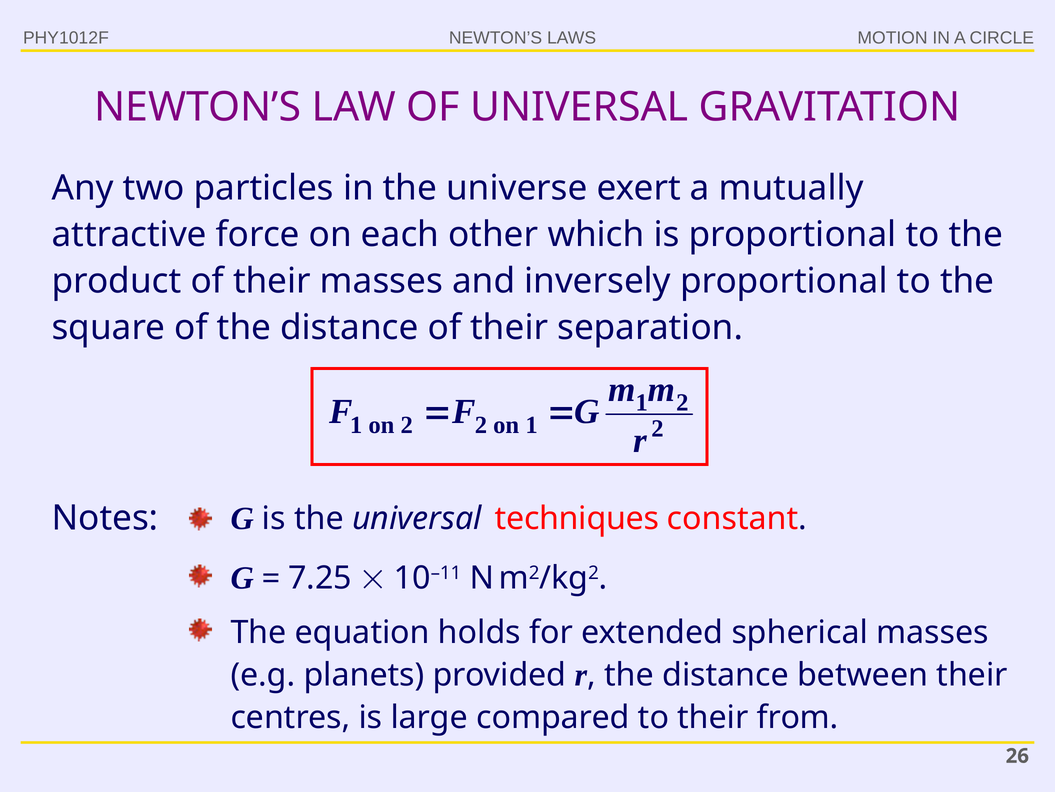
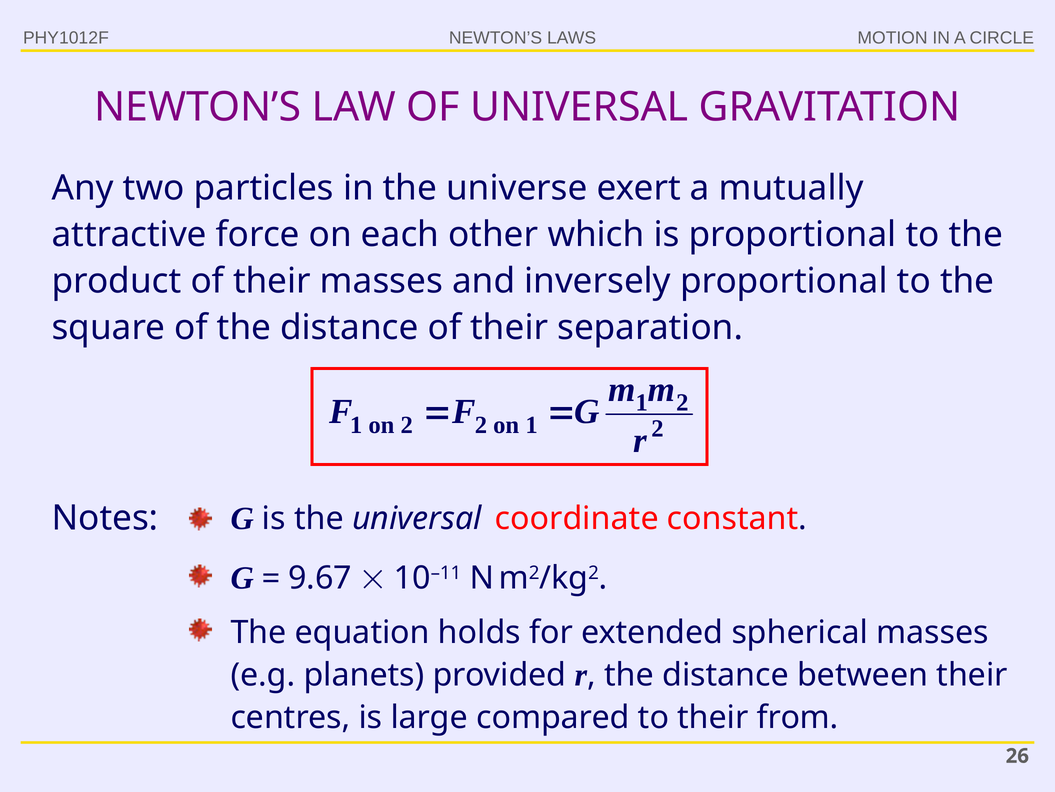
techniques: techniques -> coordinate (577, 518)
7.25: 7.25 -> 9.67 (320, 578)
